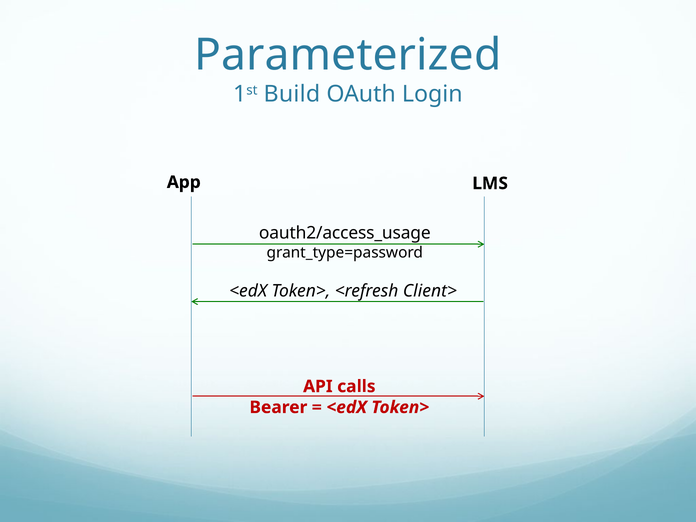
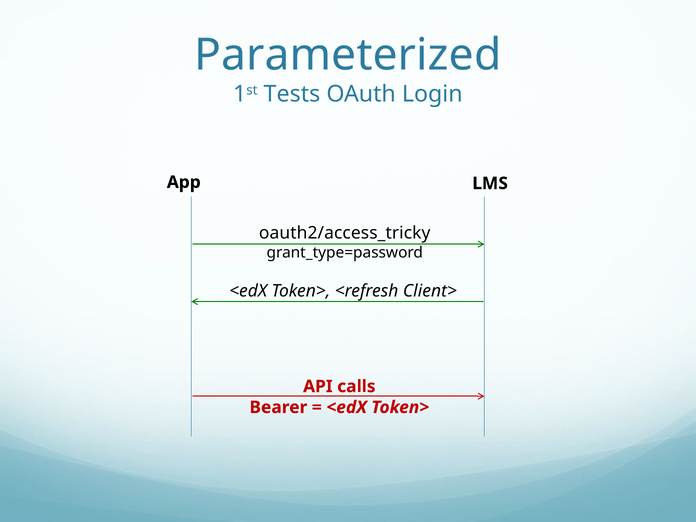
Build: Build -> Tests (292, 94)
oauth2/access_usage: oauth2/access_usage -> oauth2/access_tricky (345, 233)
